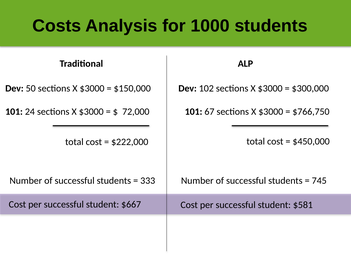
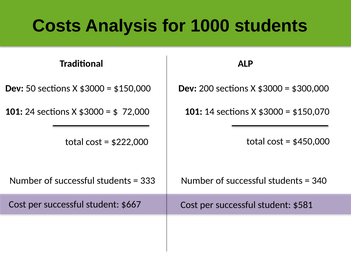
102: 102 -> 200 (206, 88)
67: 67 -> 14 (209, 112)
$766,750: $766,750 -> $150,070 (311, 112)
745: 745 -> 340 (319, 181)
